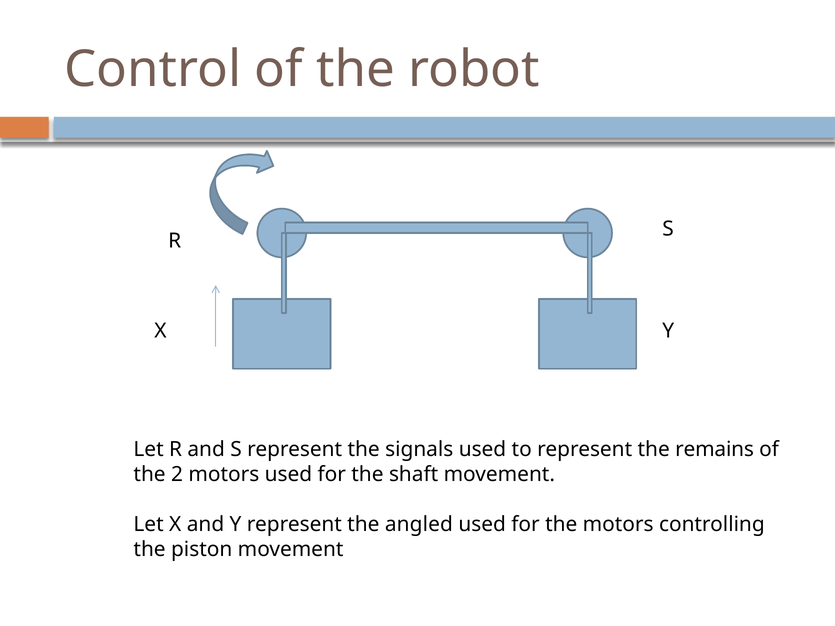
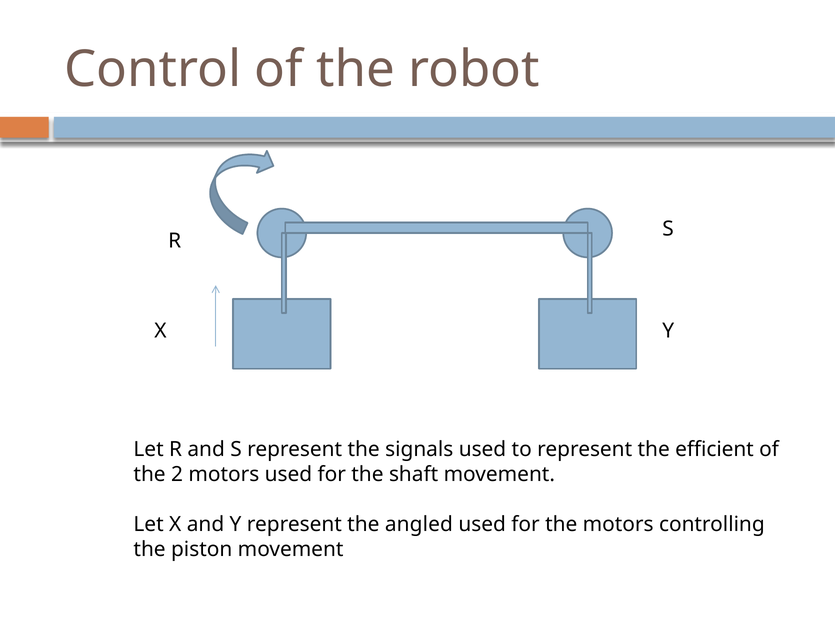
remains: remains -> efficient (714, 449)
